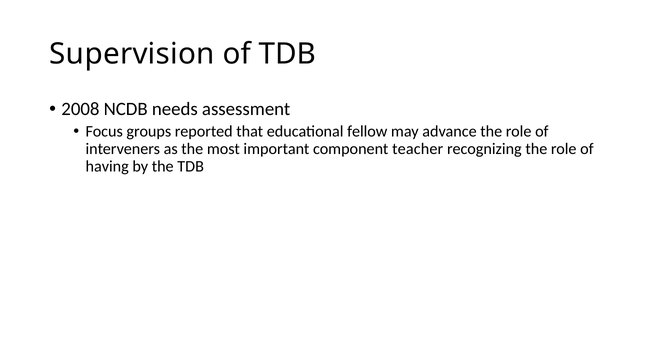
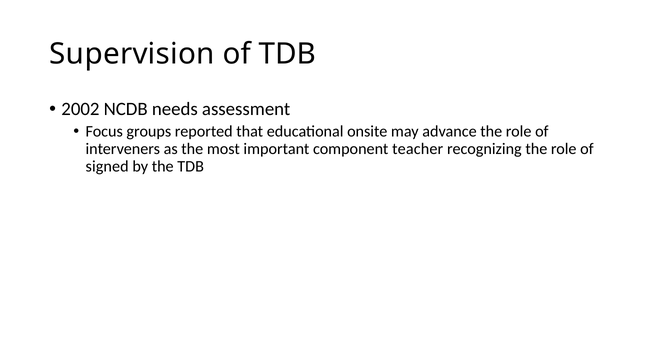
2008: 2008 -> 2002 (80, 109)
fellow: fellow -> onsite (367, 131)
having: having -> signed (107, 166)
